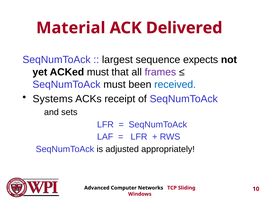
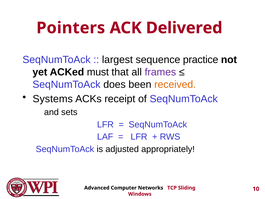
Material: Material -> Pointers (71, 28)
expects: expects -> practice (201, 60)
SeqNumToAck must: must -> does (115, 84)
received colour: blue -> orange (175, 84)
